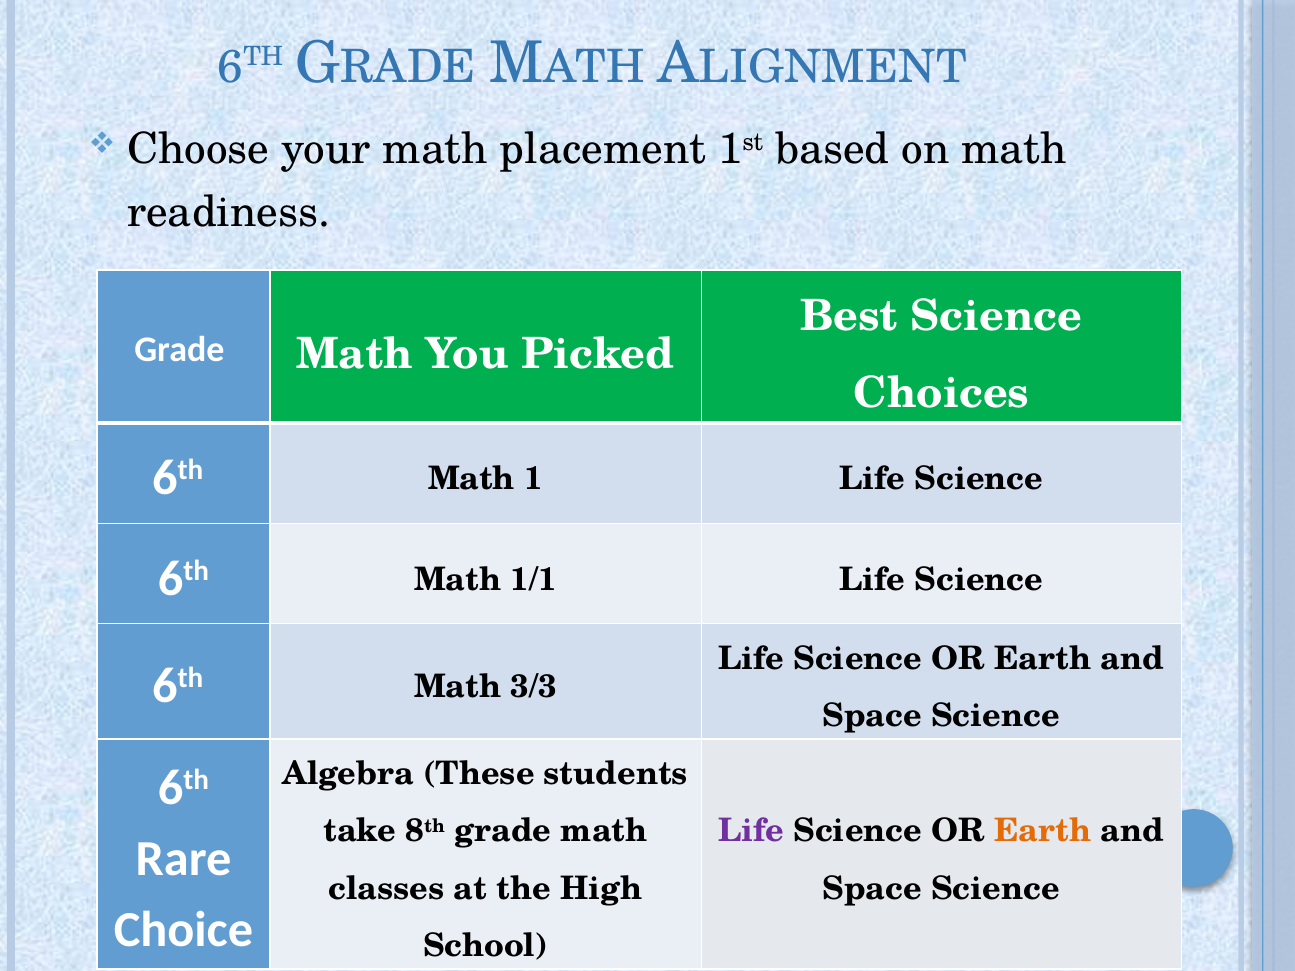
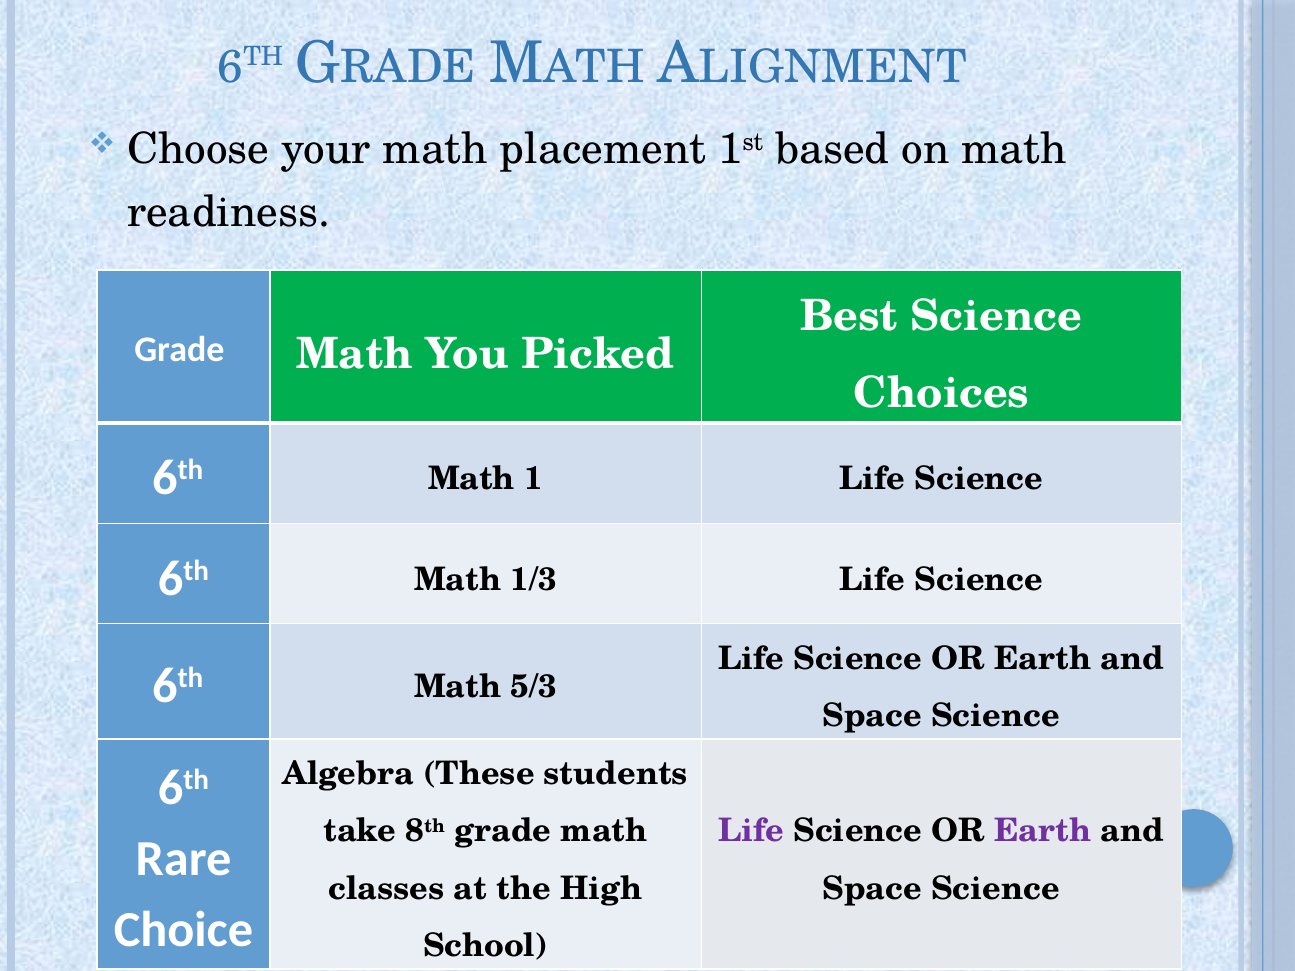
1/1: 1/1 -> 1/3 (534, 580)
3/3: 3/3 -> 5/3 (534, 687)
Earth colour: orange -> purple (1043, 831)
